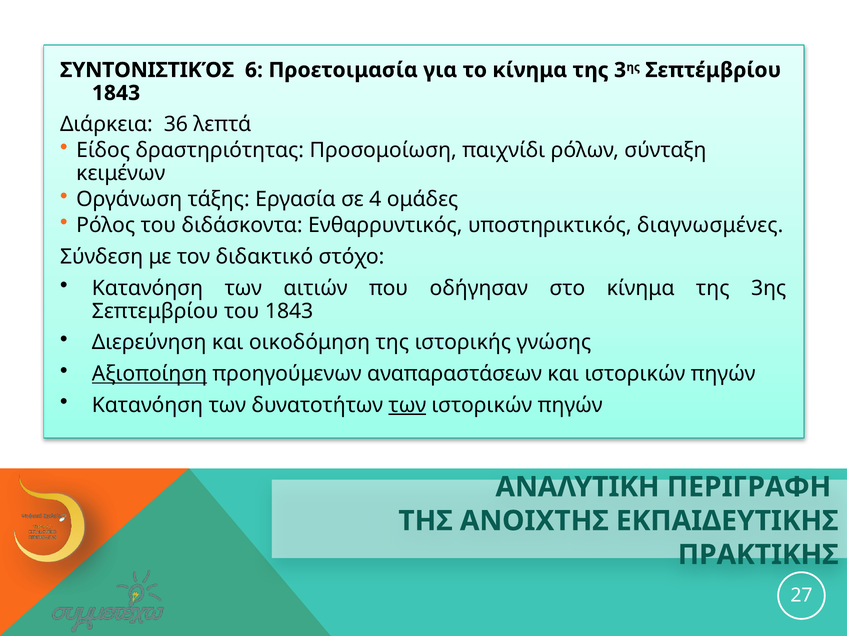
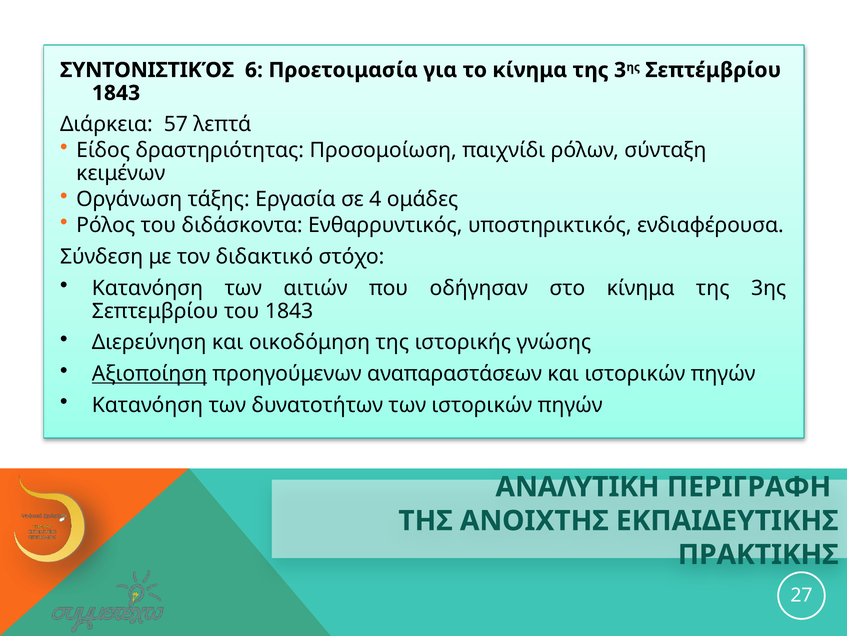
36: 36 -> 57 (176, 124)
διαγνωσμένες: διαγνωσμένες -> ενδιαφέρουσα (710, 225)
των underline: present -> none (407, 405)
